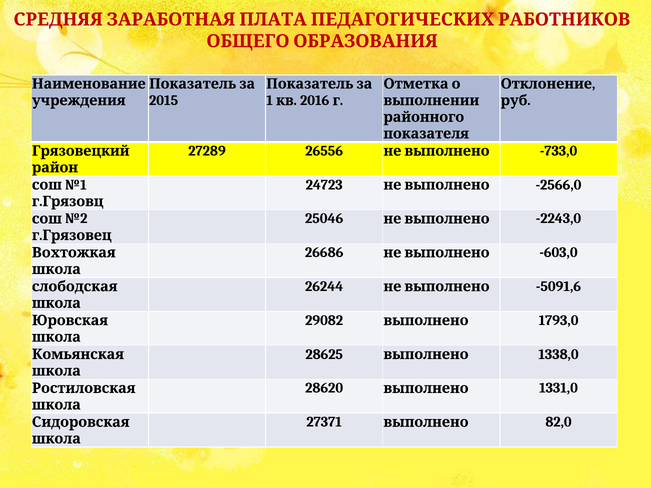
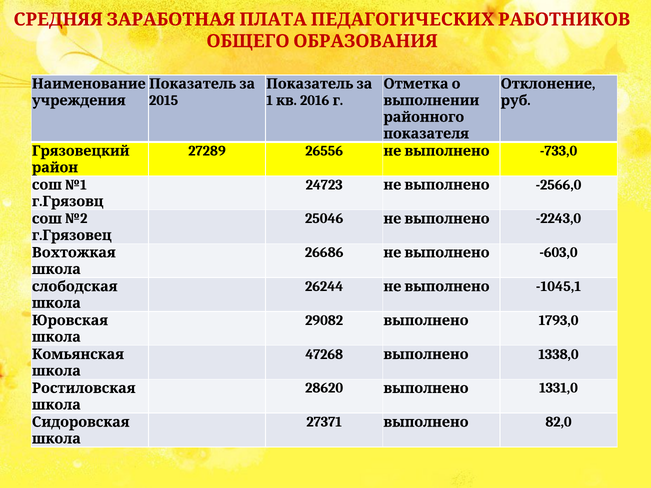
-5091,6: -5091,6 -> -1045,1 (558, 287)
28625: 28625 -> 47268 (324, 354)
